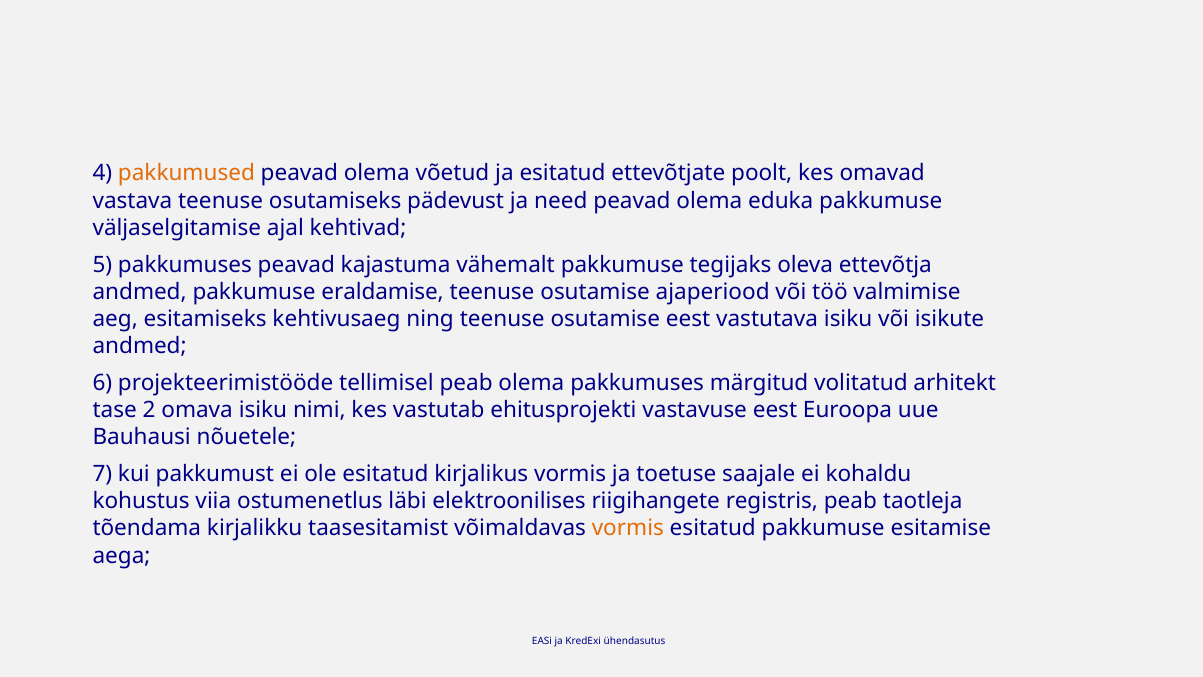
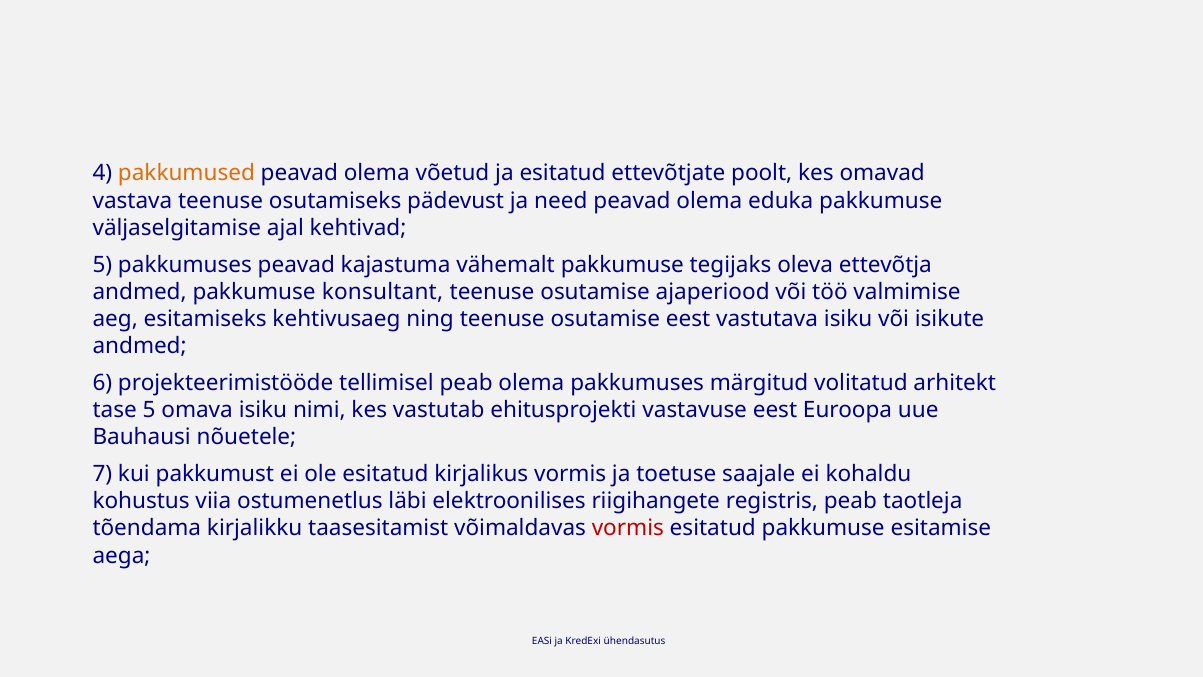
eraldamise: eraldamise -> konsultant (382, 292)
tase 2: 2 -> 5 (149, 410)
vormis colour: orange -> red (628, 528)
